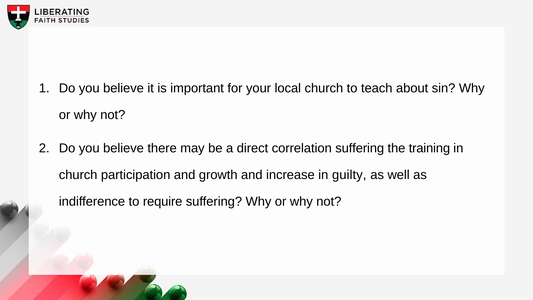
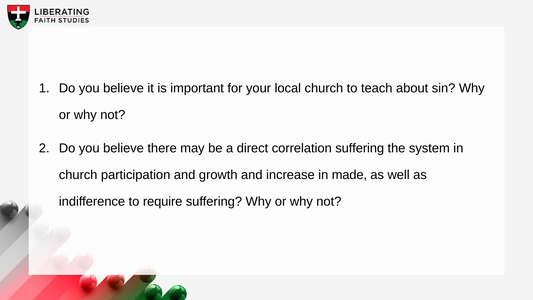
training: training -> system (429, 148)
guilty: guilty -> made (349, 175)
